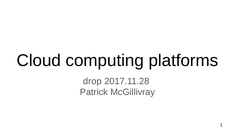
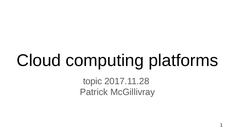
drop: drop -> topic (93, 81)
